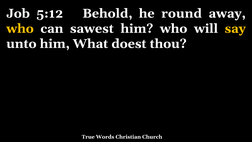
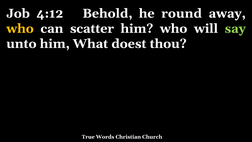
5:12: 5:12 -> 4:12 (50, 13)
sawest: sawest -> scatter (92, 29)
say colour: yellow -> light green (235, 29)
